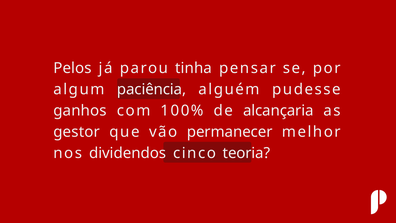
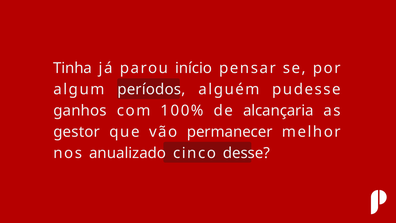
Pelos: Pelos -> Tinha (73, 68)
tinha: tinha -> início (194, 68)
paciência: paciência -> períodos (151, 89)
dividendos: dividendos -> anualizado (128, 153)
teoria: teoria -> desse (246, 153)
